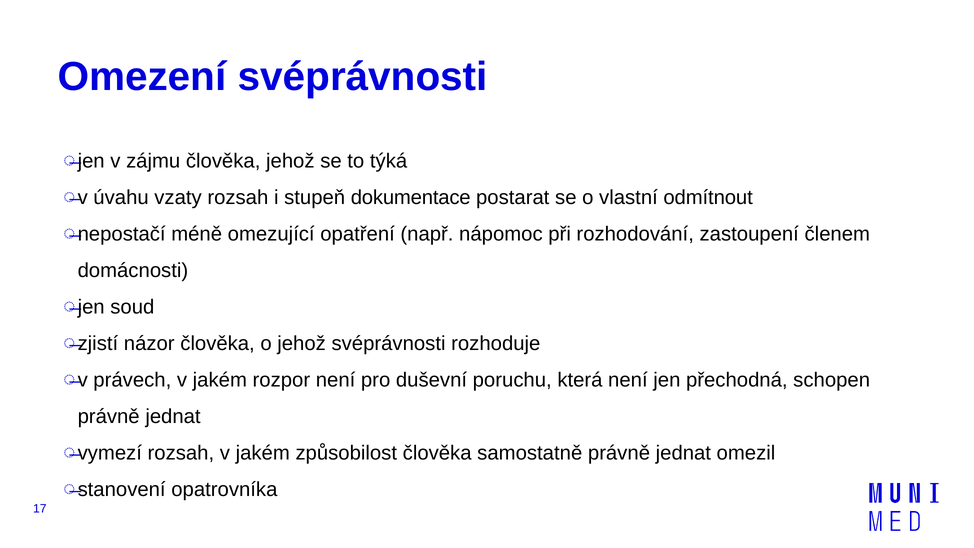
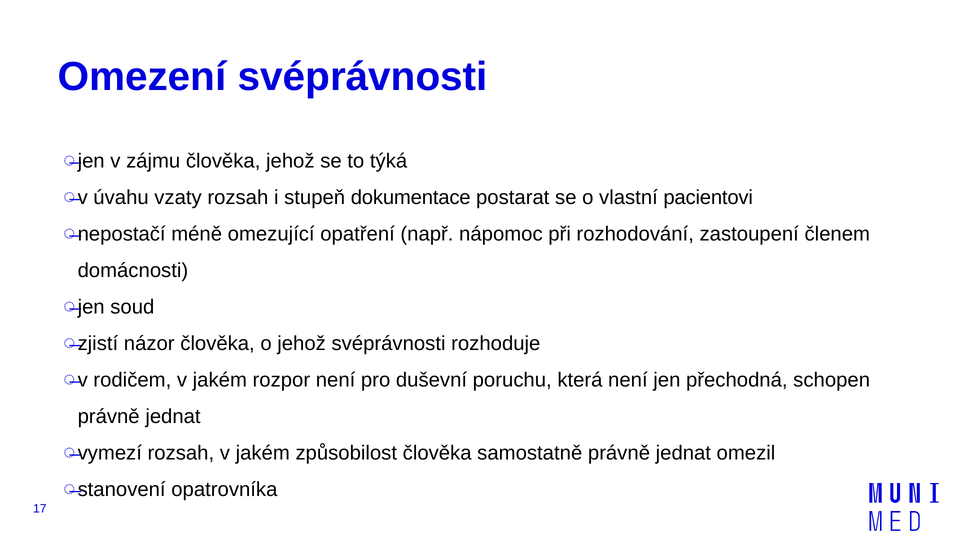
odmítnout: odmítnout -> pacientovi (708, 197)
právech: právech -> rodičem (132, 380)
